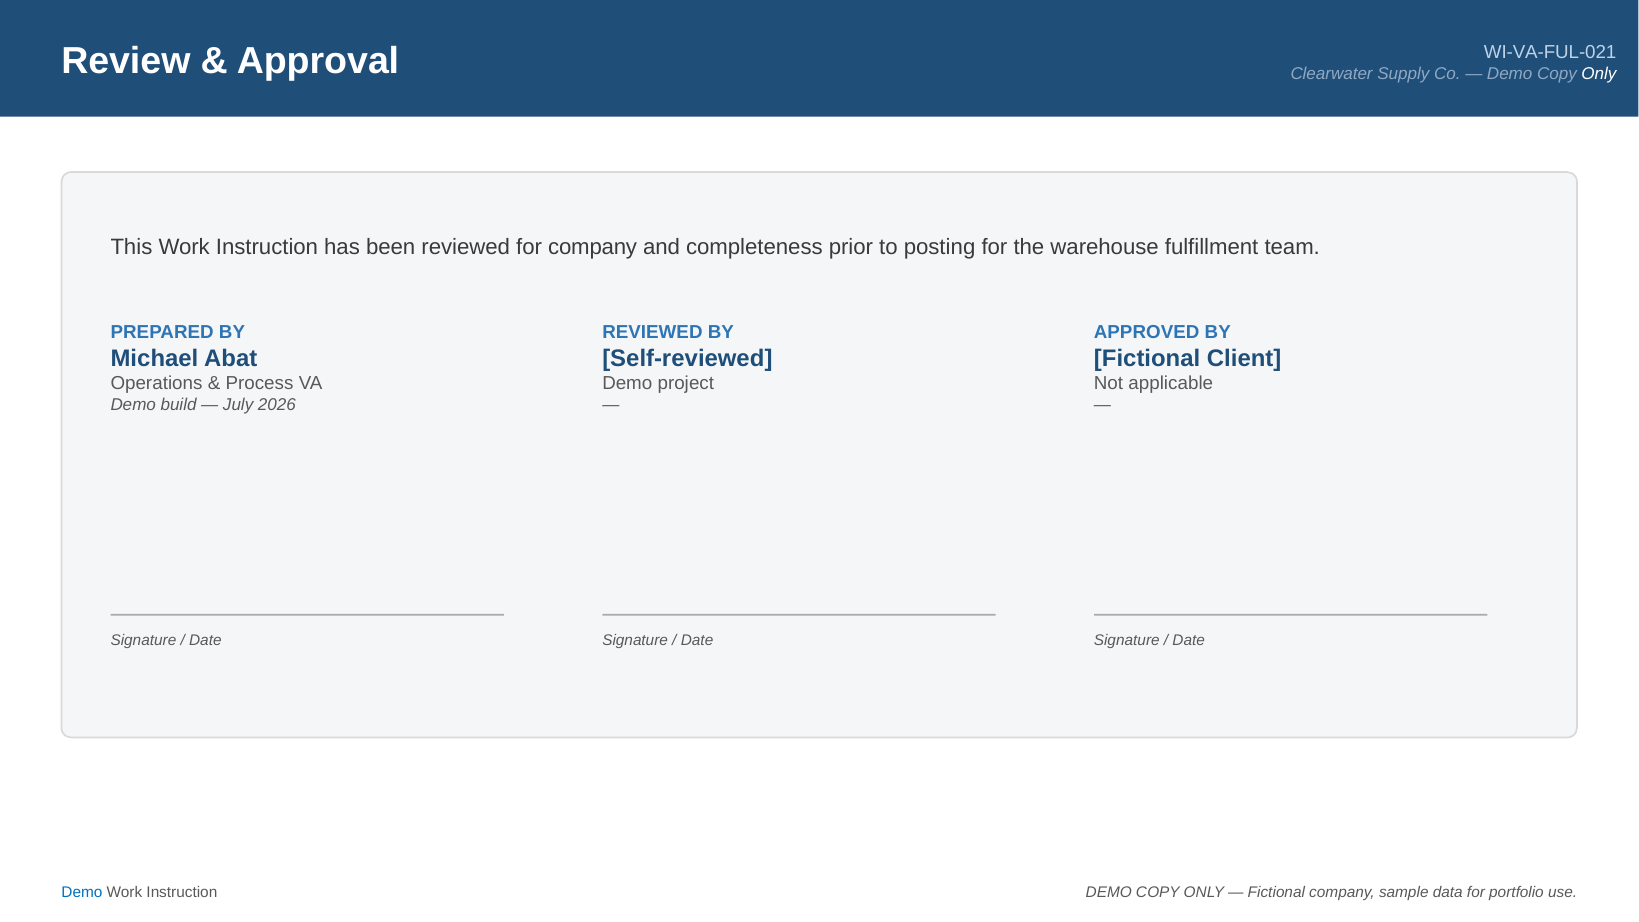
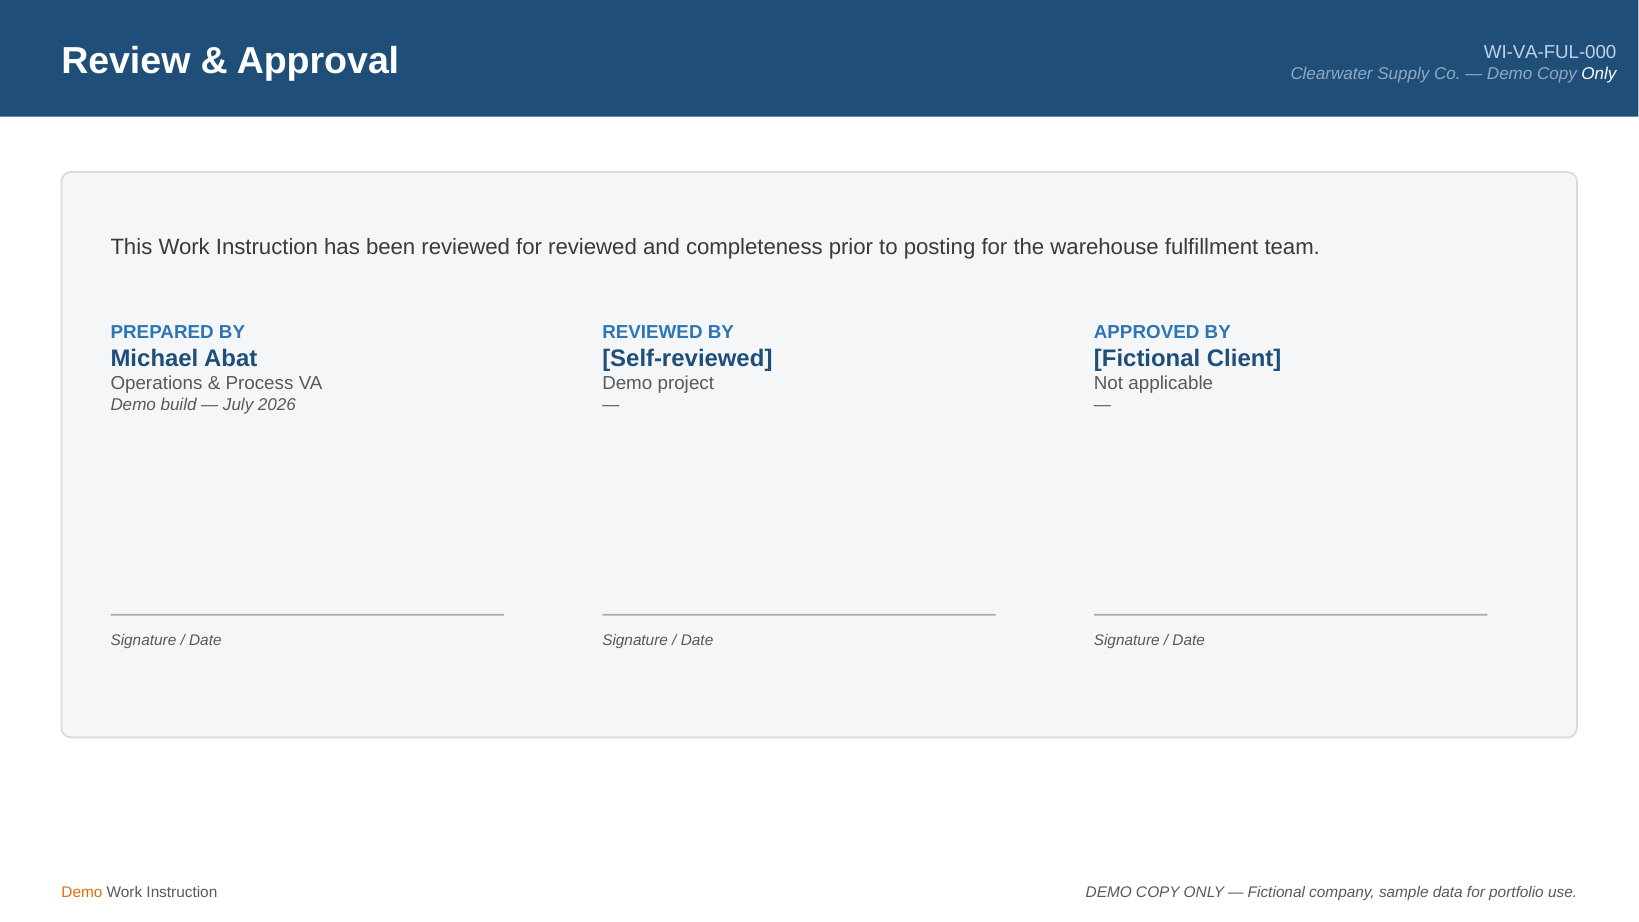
WI-VA-FUL-021: WI-VA-FUL-021 -> WI-VA-FUL-000 (1550, 52)
for company: company -> reviewed (593, 247)
Demo colour: blue -> orange (82, 892)
